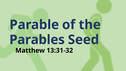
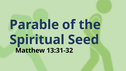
Parables: Parables -> Spiritual (37, 40)
